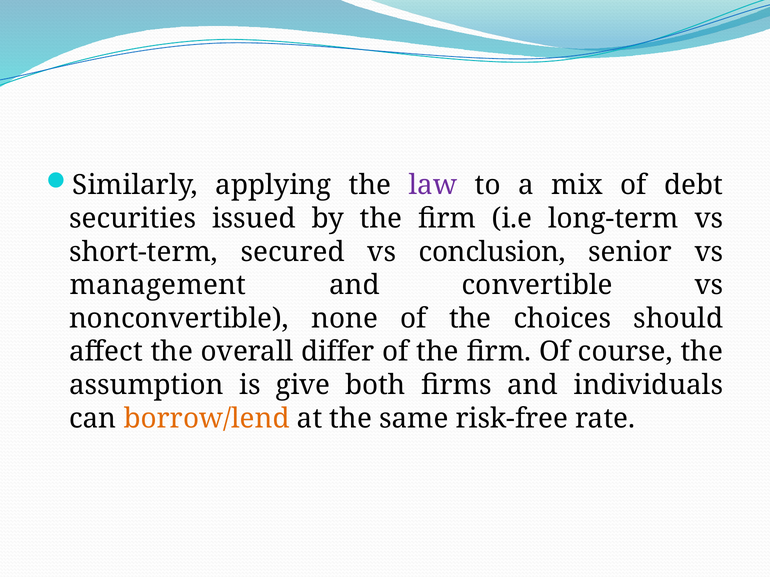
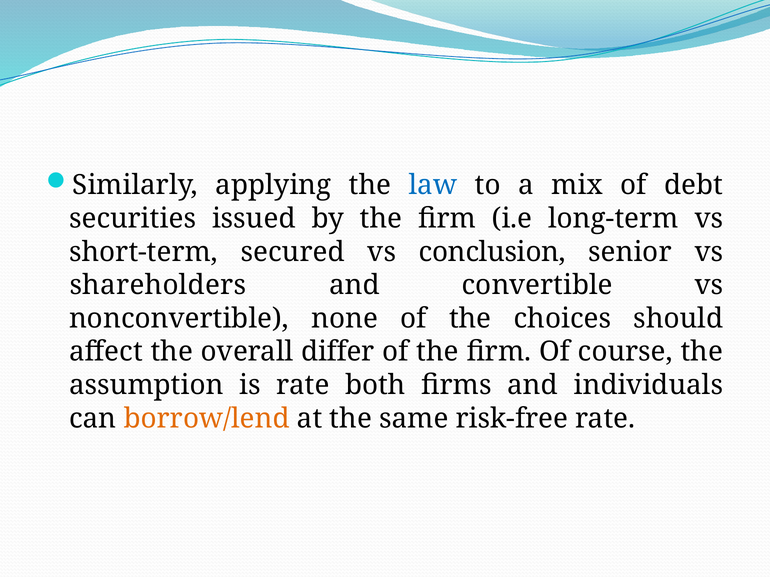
law colour: purple -> blue (433, 185)
management: management -> shareholders (158, 285)
is give: give -> rate (303, 385)
